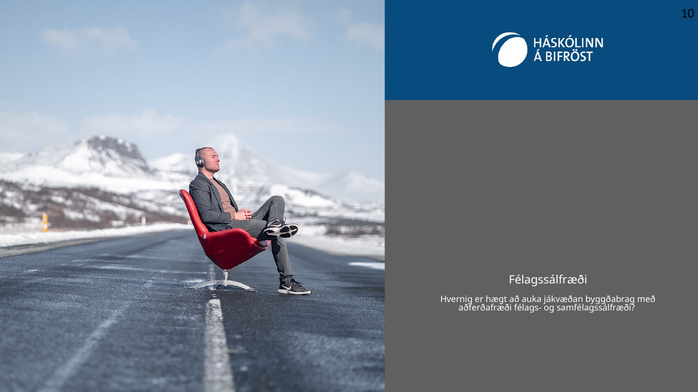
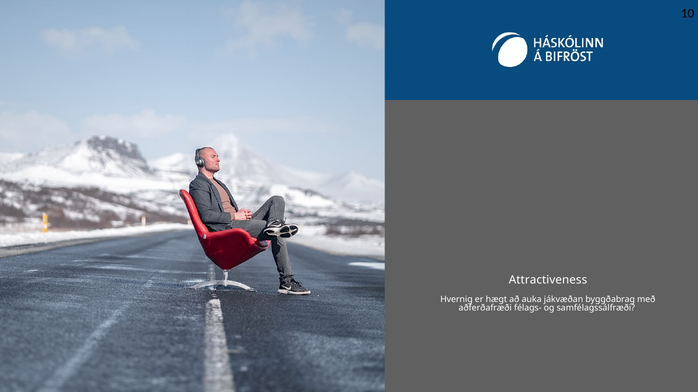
Félagssálfræði: Félagssálfræði -> Attractiveness (548, 280)
